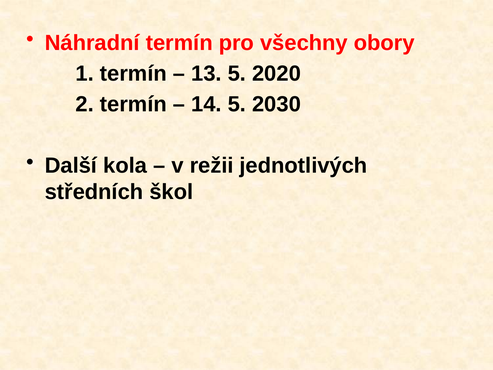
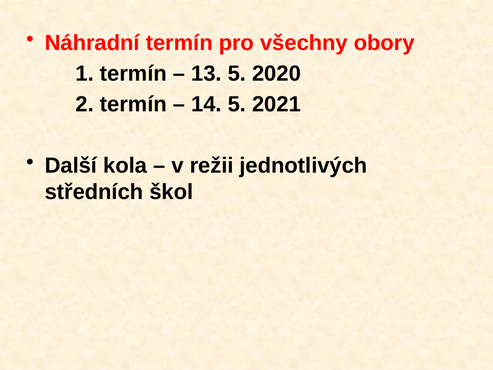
2030: 2030 -> 2021 (276, 104)
